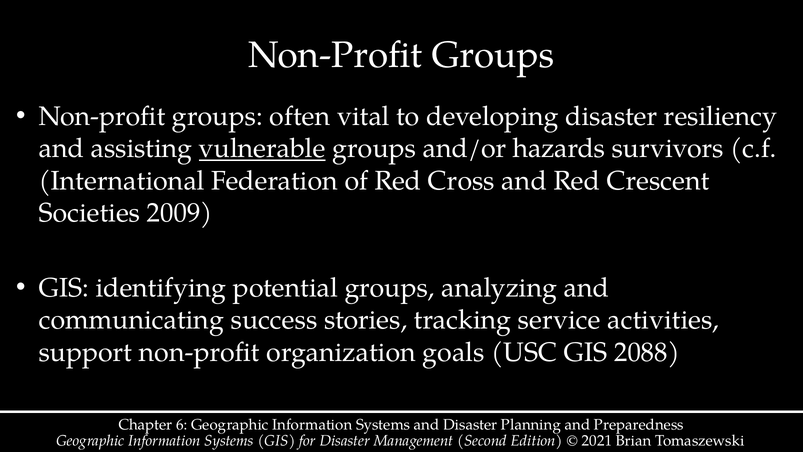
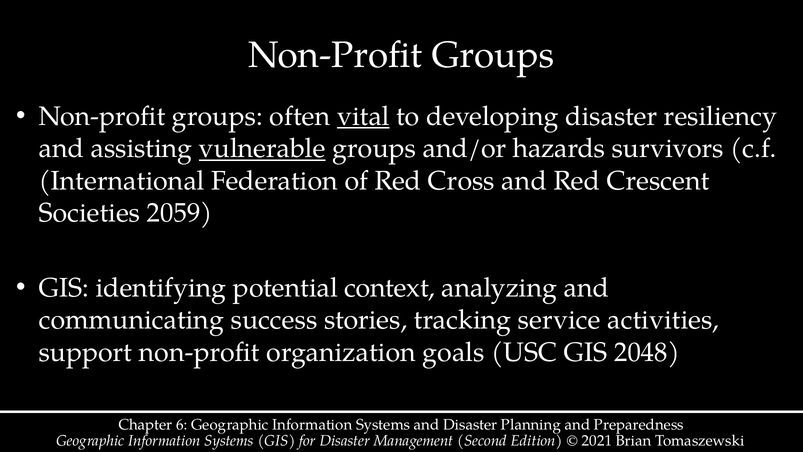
vital underline: none -> present (363, 116)
2009: 2009 -> 2059 (180, 213)
potential groups: groups -> context (390, 288)
2088: 2088 -> 2048 (647, 352)
